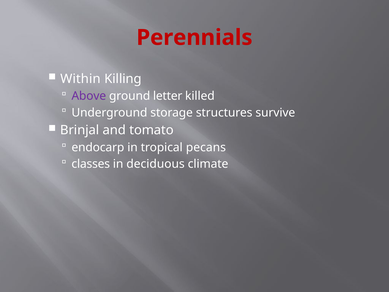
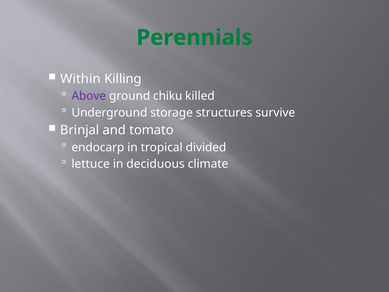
Perennials colour: red -> green (194, 38)
letter: letter -> chiku (168, 96)
pecans: pecans -> divided (206, 147)
classes: classes -> lettuce (91, 164)
